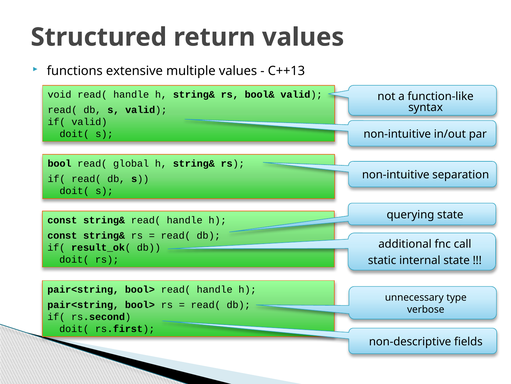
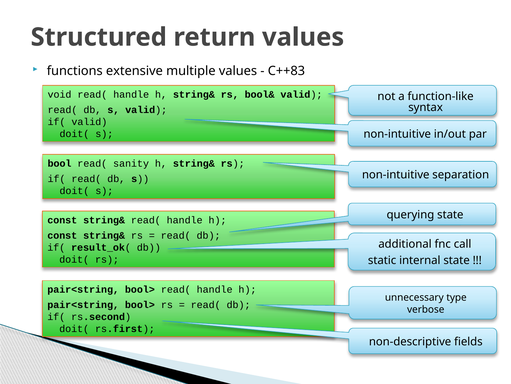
C++13: C++13 -> C++83 (286, 71)
global: global -> sanity (131, 163)
